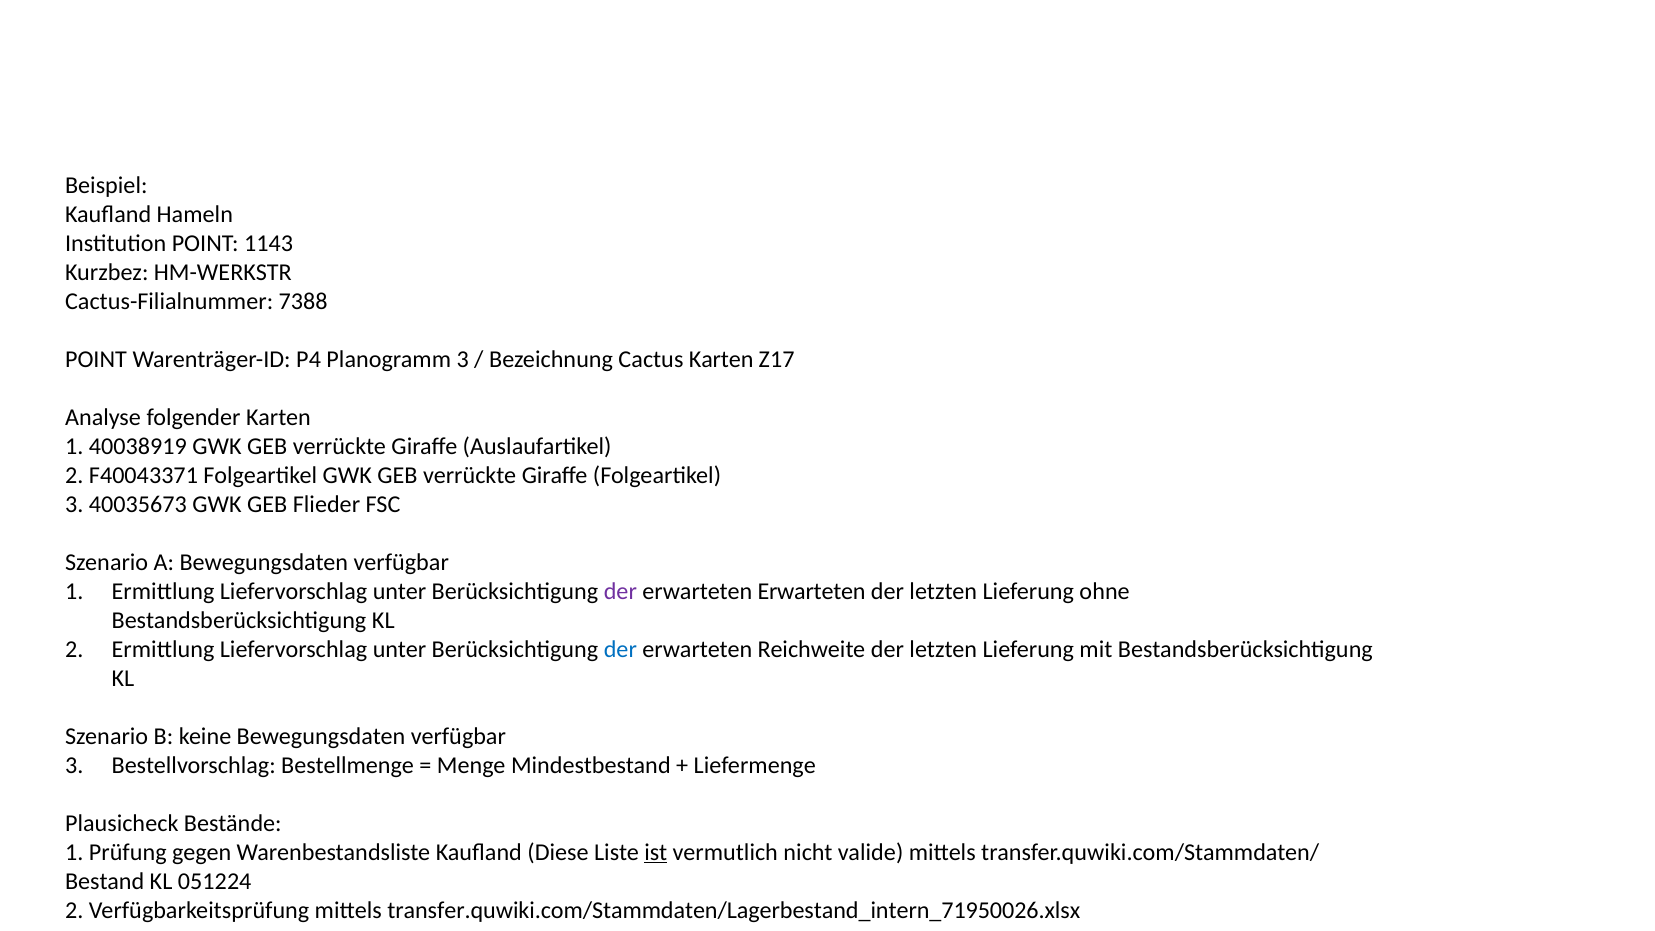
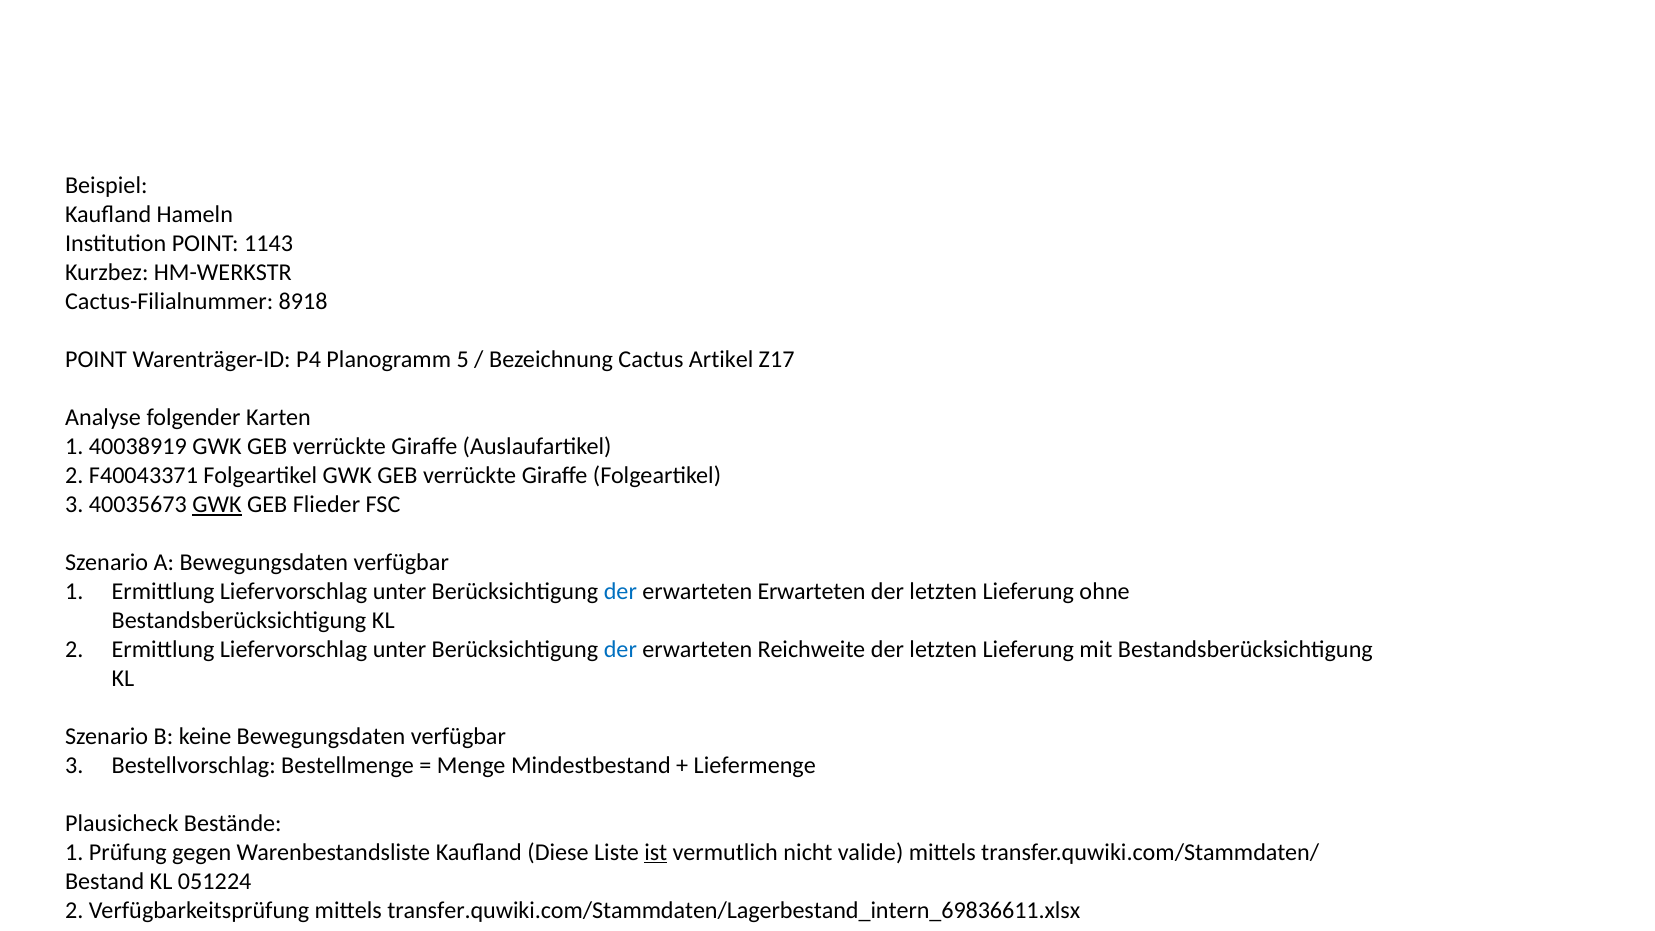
7388: 7388 -> 8918 (303, 302)
Planogramm 3: 3 -> 5 (463, 360)
Cactus Karten: Karten -> Artikel (721, 360)
GWK underline: none -> present (217, 504)
der colour: purple -> blue (620, 591)
transfer.quwiki.com/Stammdaten/Lagerbestand_intern_71950026.xlsx: transfer.quwiki.com/Stammdaten/Lagerbestand_intern_71950026.xlsx -> transfer.quwiki.com/Stammdaten/Lagerbestand_intern_69836611.xlsx (734, 910)
